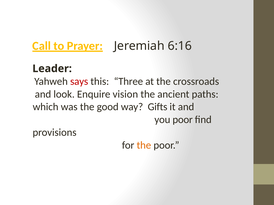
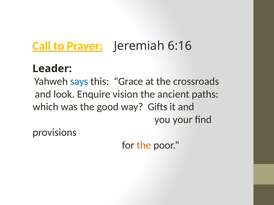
says colour: red -> blue (79, 82)
Three: Three -> Grace (128, 82)
you poor: poor -> your (183, 120)
